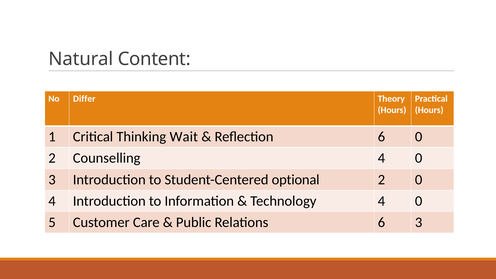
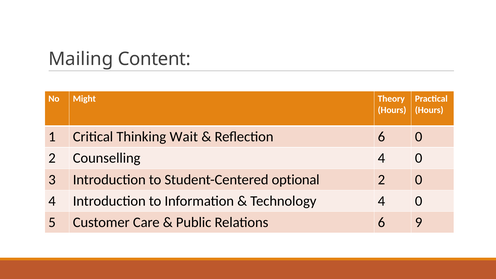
Natural: Natural -> Mailing (81, 59)
Differ: Differ -> Might (84, 99)
6 3: 3 -> 9 (419, 222)
